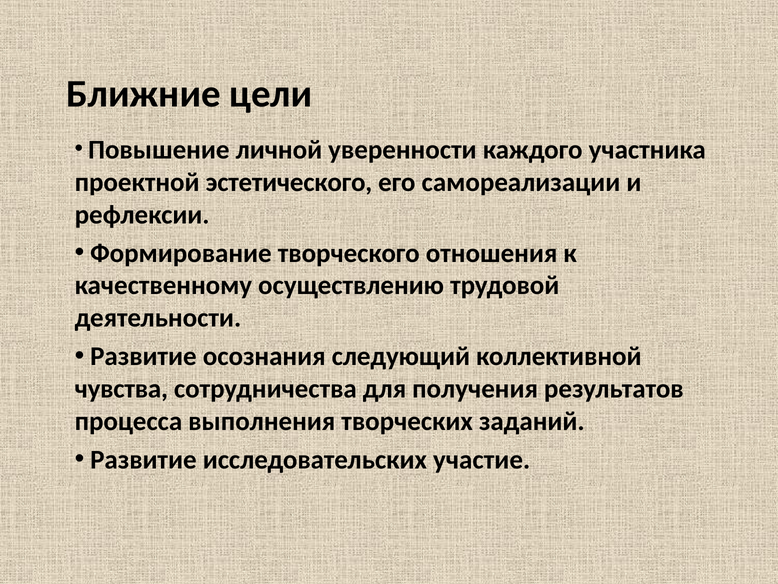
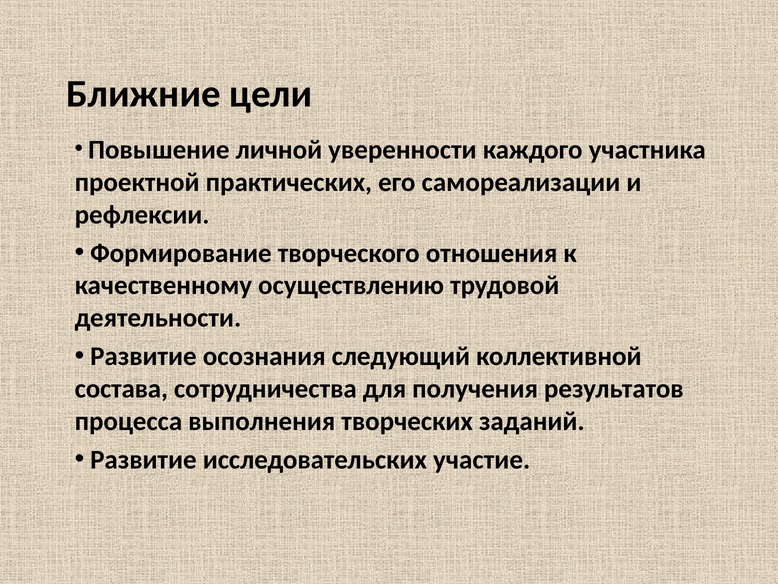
эстетического: эстетического -> практических (289, 182)
чувства: чувства -> состава (121, 389)
